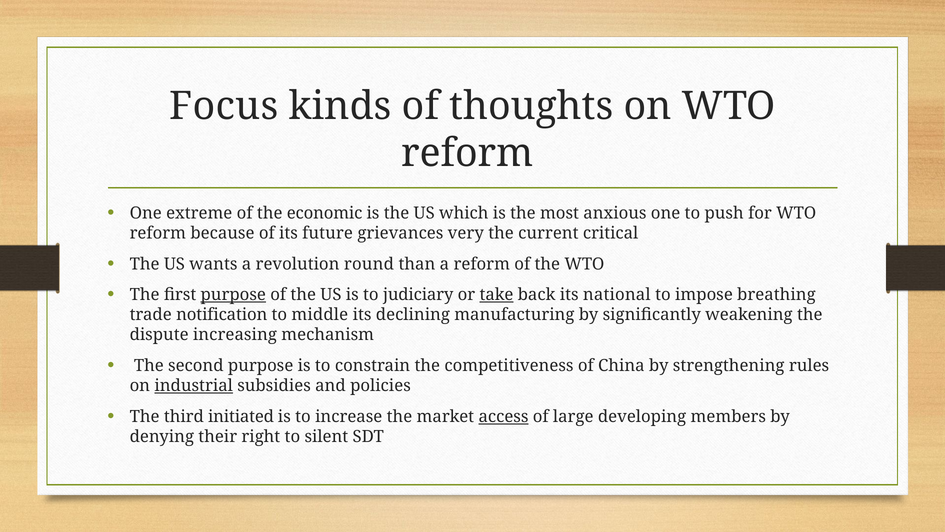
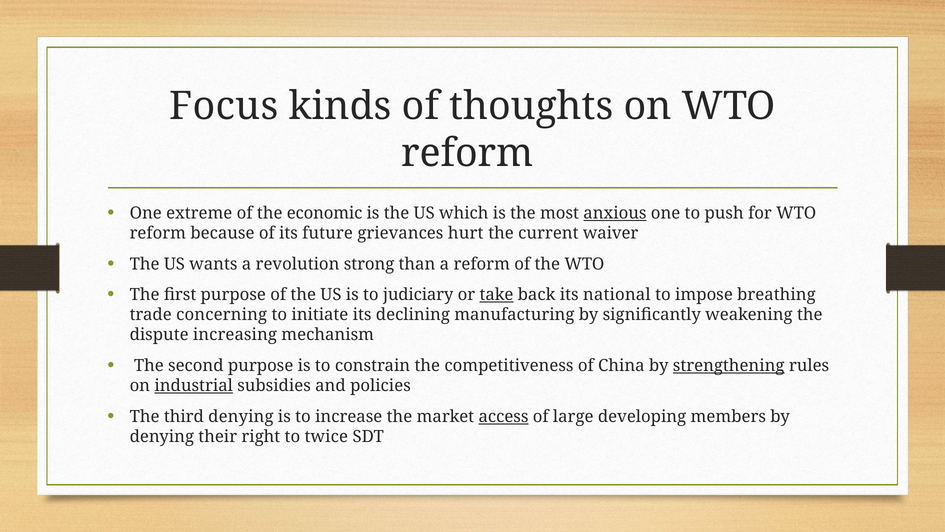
anxious underline: none -> present (615, 213)
very: very -> hurt (466, 233)
critical: critical -> waiver (611, 233)
round: round -> strong (369, 264)
purpose underline: present -> none (233, 294)
notification: notification -> concerning (222, 315)
middle: middle -> initiate (320, 315)
strengthening underline: none -> present (729, 365)
third initiated: initiated -> denying (241, 416)
silent: silent -> twice (326, 436)
